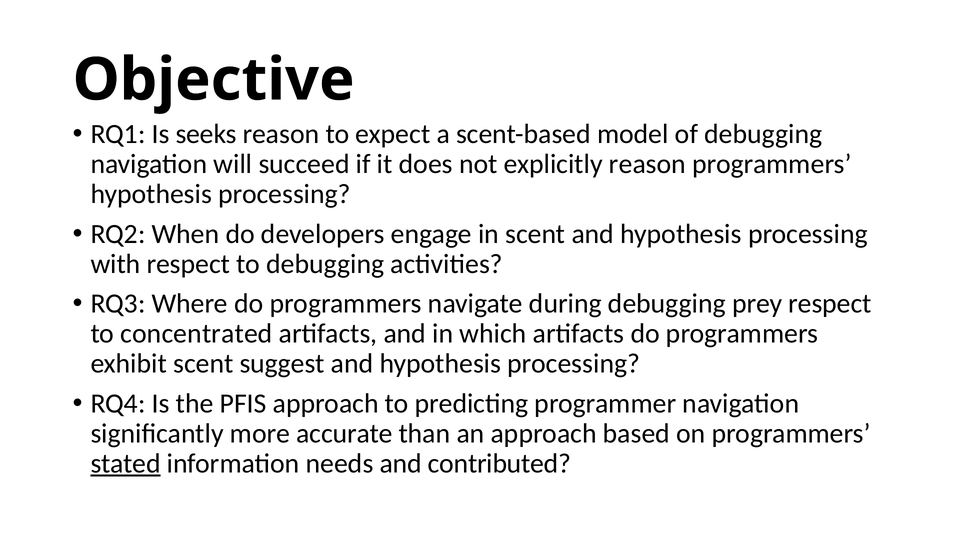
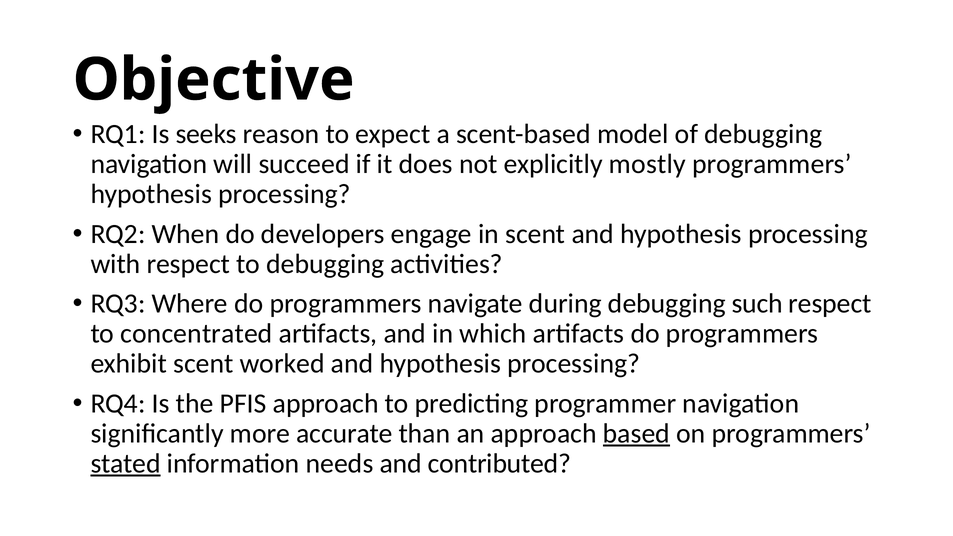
explicitly reason: reason -> mostly (647, 164)
prey: prey -> such (757, 304)
suggest: suggest -> worked (282, 364)
based underline: none -> present (636, 434)
